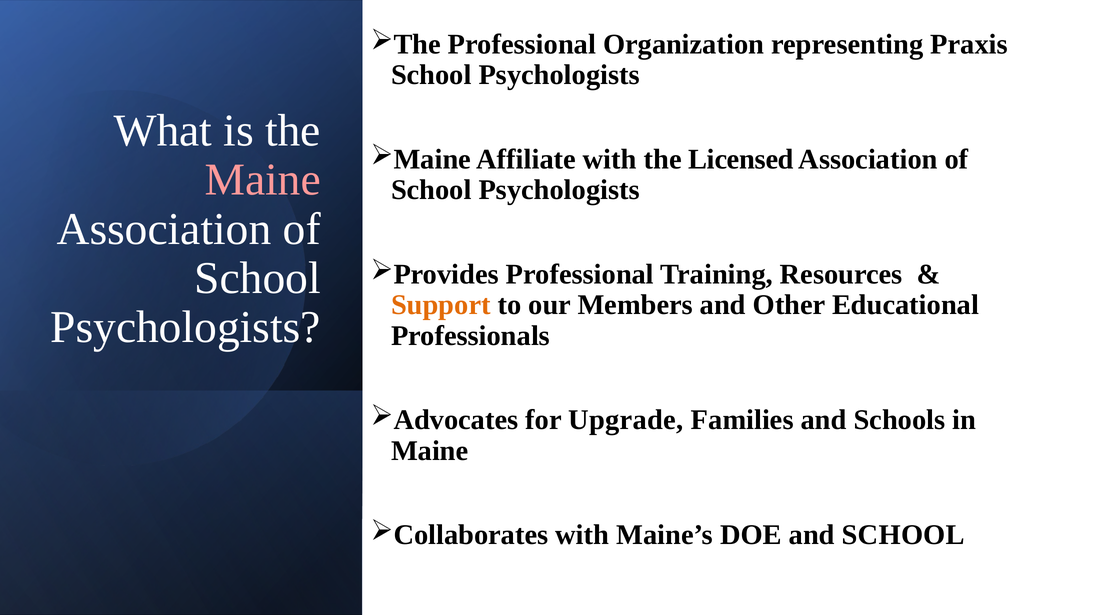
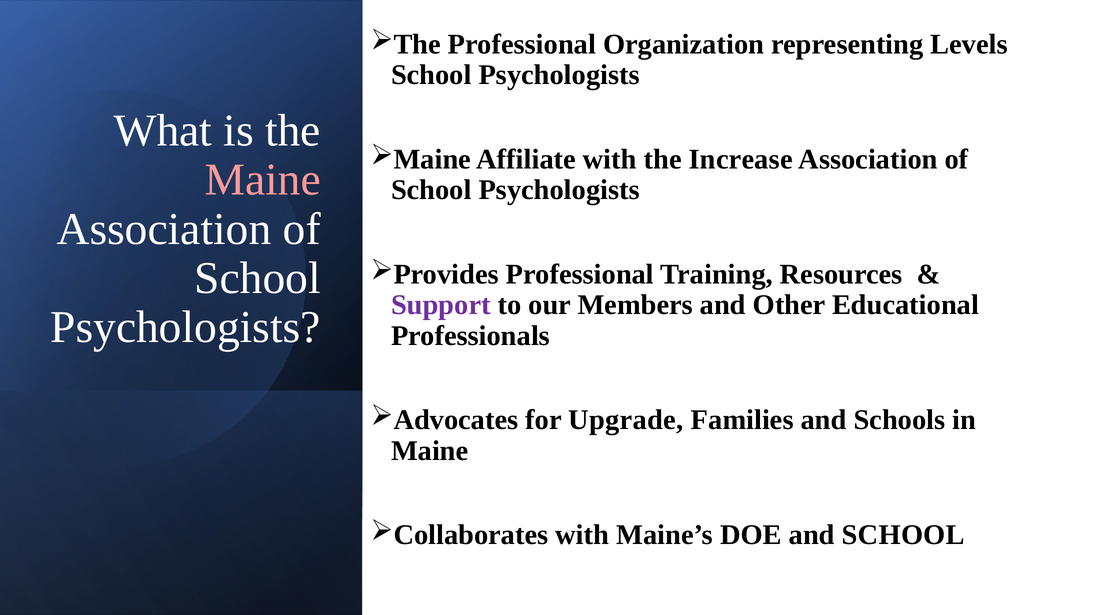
Praxis: Praxis -> Levels (969, 44)
Licensed: Licensed -> Increase (741, 159)
Support colour: orange -> purple (441, 305)
